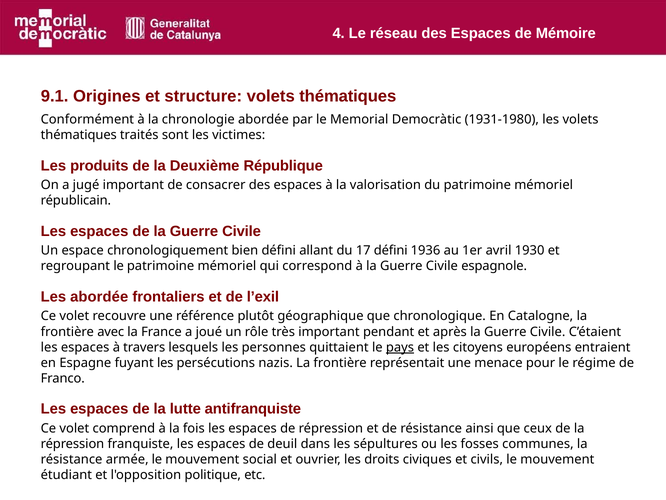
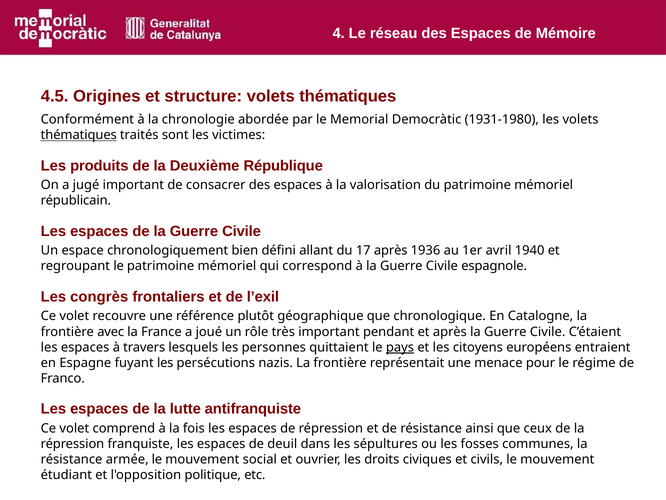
9.1: 9.1 -> 4.5 (55, 96)
thématiques underline: none -> present (79, 135)
17 défini: défini -> après (391, 250)
1930: 1930 -> 1940 (530, 250)
Les abordée: abordée -> congrès (99, 297)
